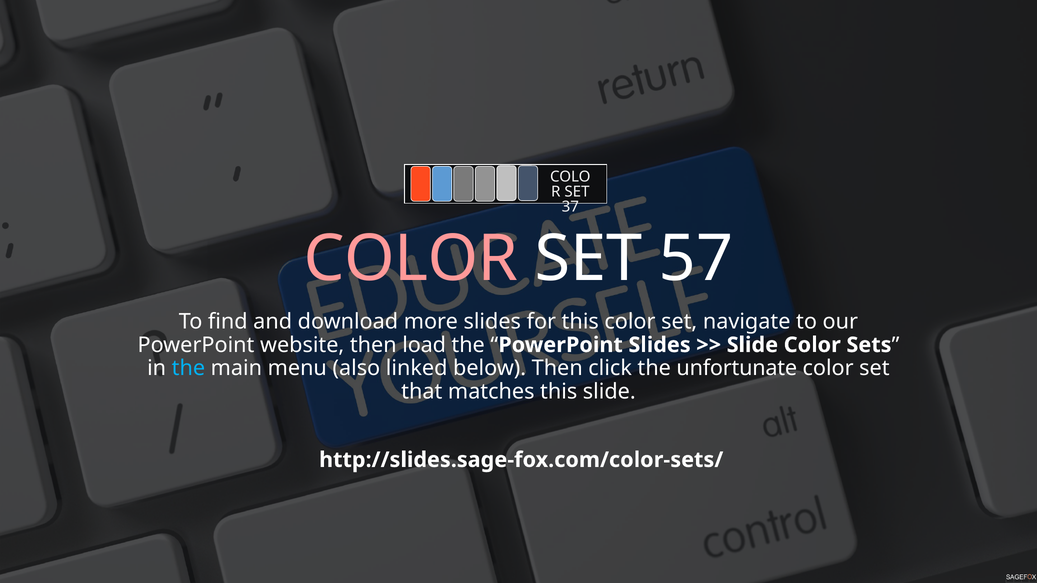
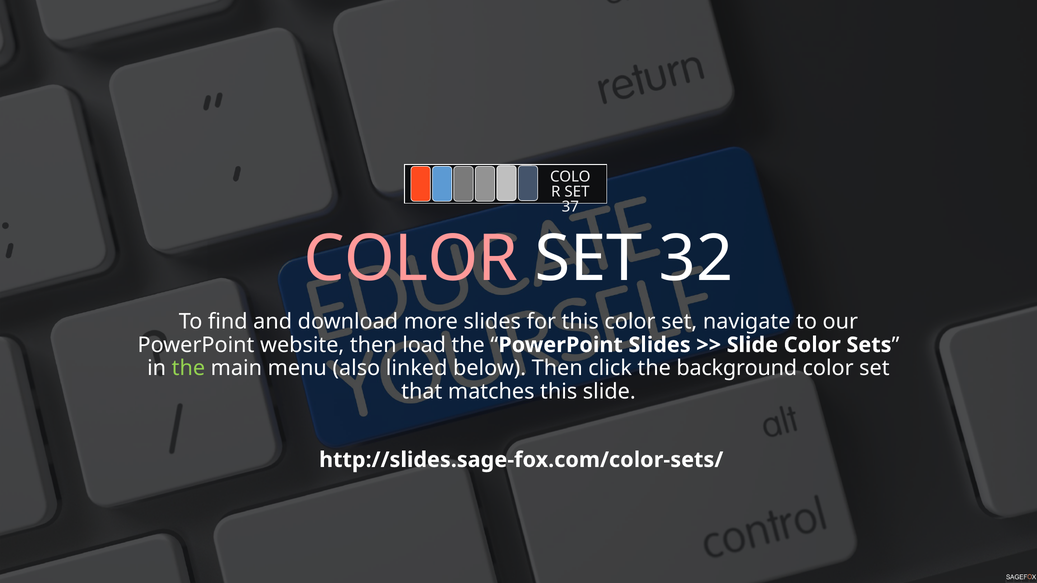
57: 57 -> 32 (696, 259)
the colour: light blue -> light green (188, 368)
unfortunate: unfortunate -> background (737, 368)
